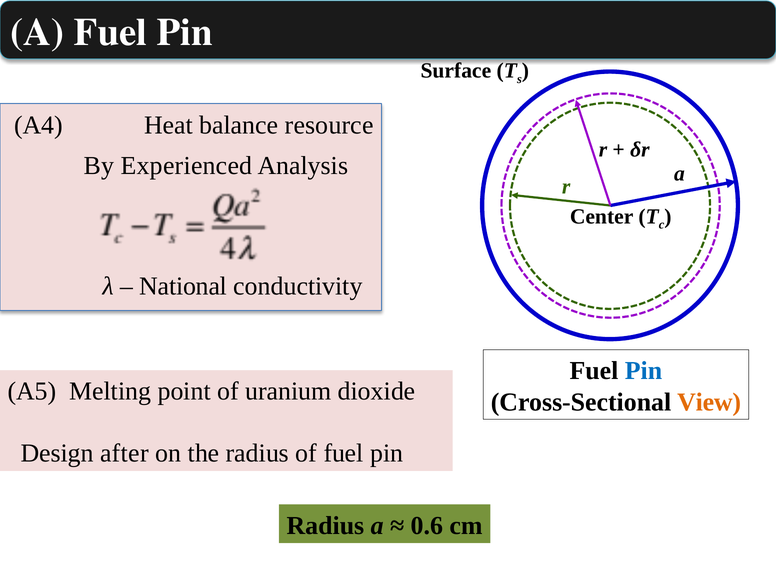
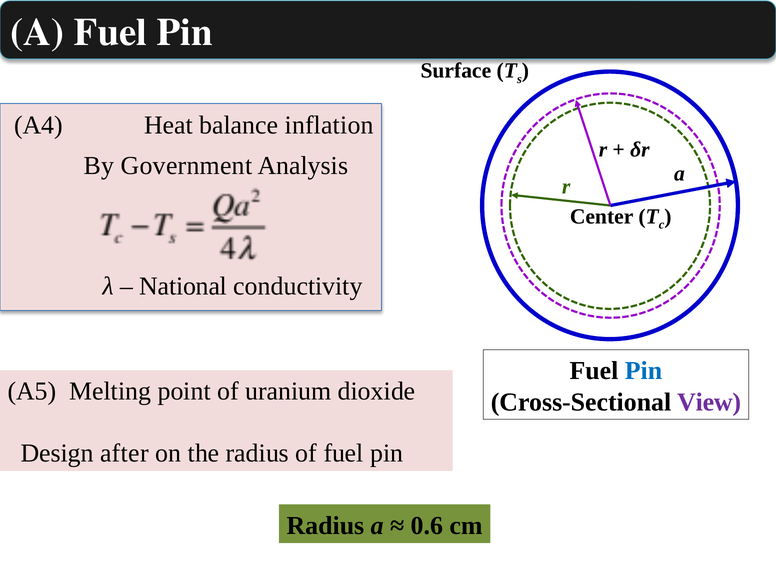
resource: resource -> inflation (329, 125)
Experienced: Experienced -> Government (186, 166)
View colour: orange -> purple (709, 402)
